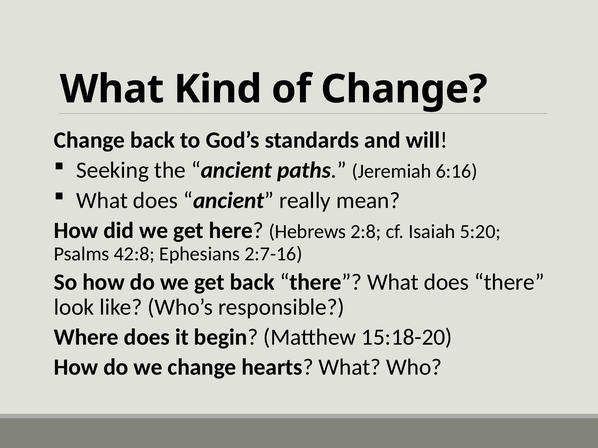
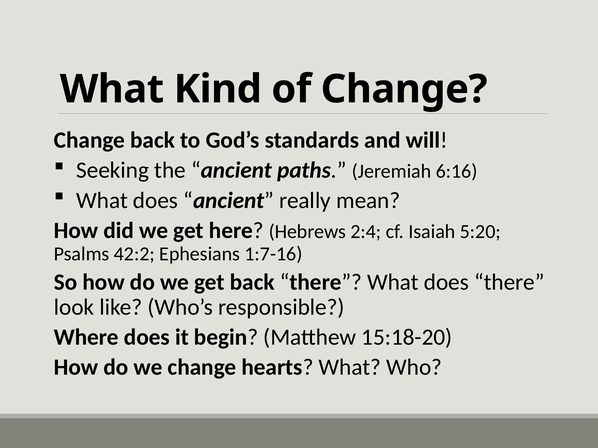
2:8: 2:8 -> 2:4 (366, 232)
42:8: 42:8 -> 42:2 (134, 254)
2:7-16: 2:7-16 -> 1:7-16 (273, 254)
